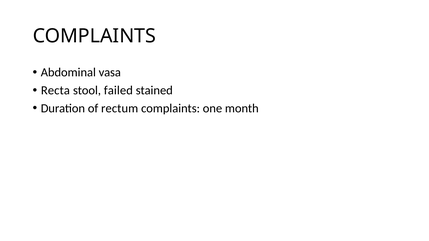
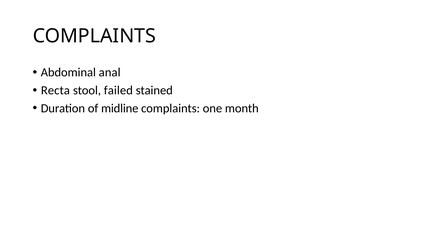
vasa: vasa -> anal (110, 73)
rectum: rectum -> midline (120, 109)
